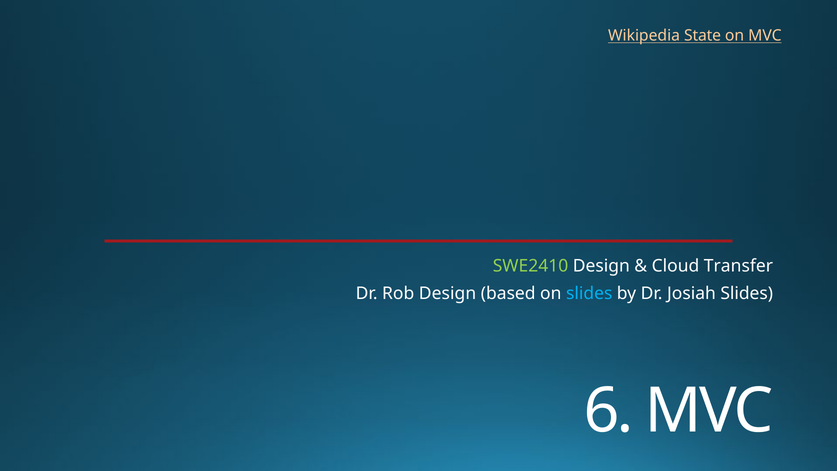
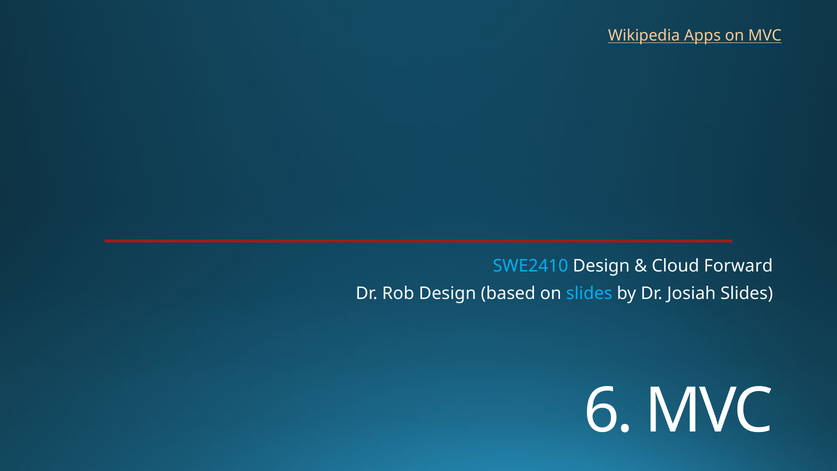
State: State -> Apps (702, 36)
SWE2410 colour: light green -> light blue (531, 266)
Transfer: Transfer -> Forward (738, 266)
